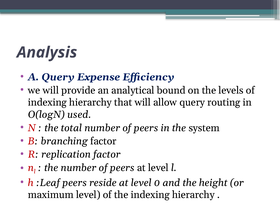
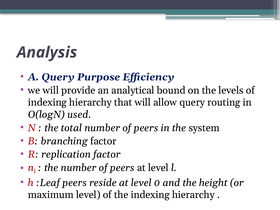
Expense: Expense -> Purpose (99, 77)
